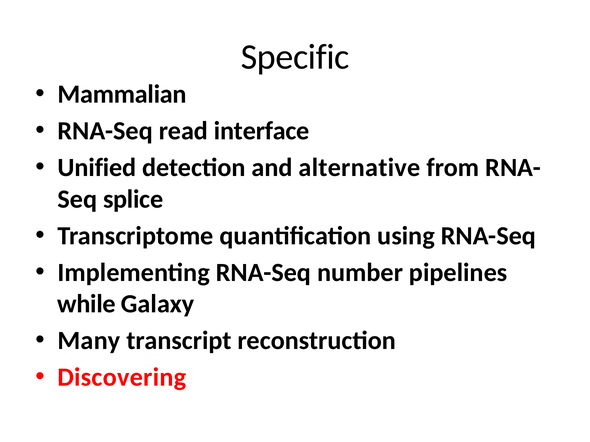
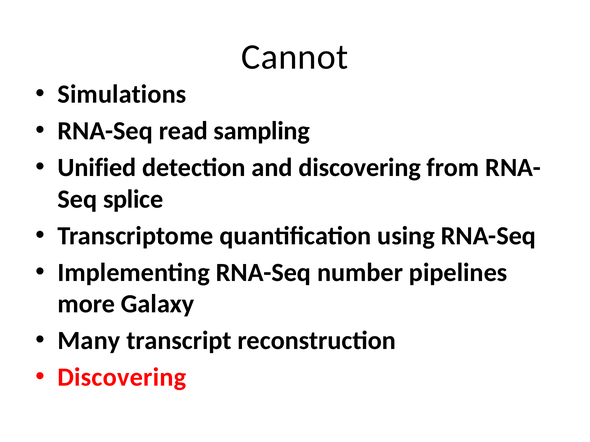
Specific: Specific -> Cannot (295, 57)
Mammalian: Mammalian -> Simulations (122, 94)
interface: interface -> sampling (262, 131)
and alternative: alternative -> discovering (360, 168)
while: while -> more (86, 304)
